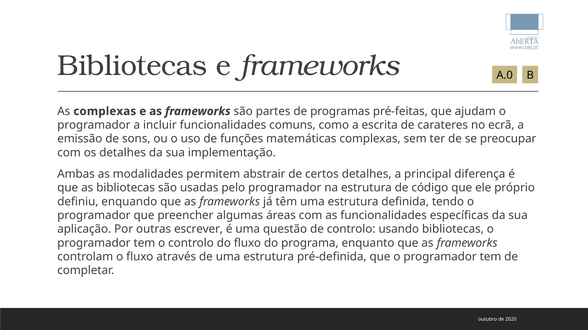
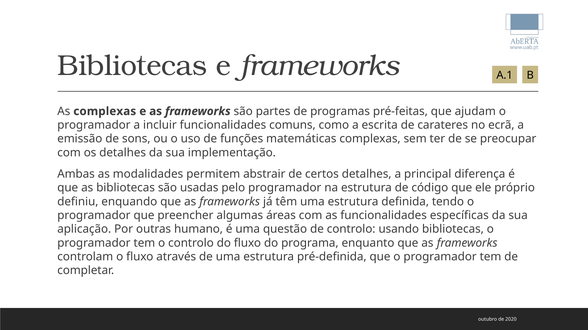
A.0: A.0 -> A.1 (505, 76)
escrever: escrever -> humano (199, 230)
